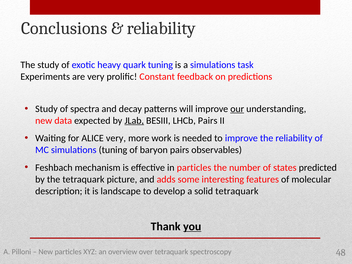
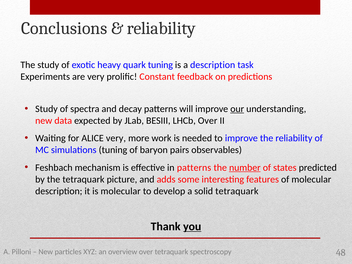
a simulations: simulations -> description (213, 65)
JLab underline: present -> none (134, 121)
LHCb Pairs: Pairs -> Over (208, 121)
in particles: particles -> patterns (194, 168)
number underline: none -> present (245, 168)
is landscape: landscape -> molecular (121, 191)
